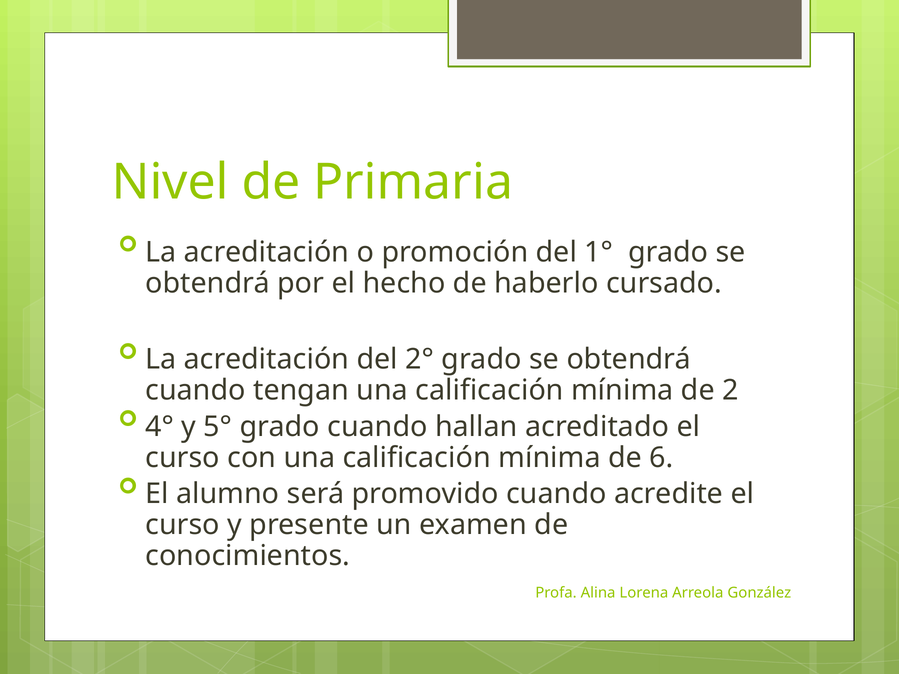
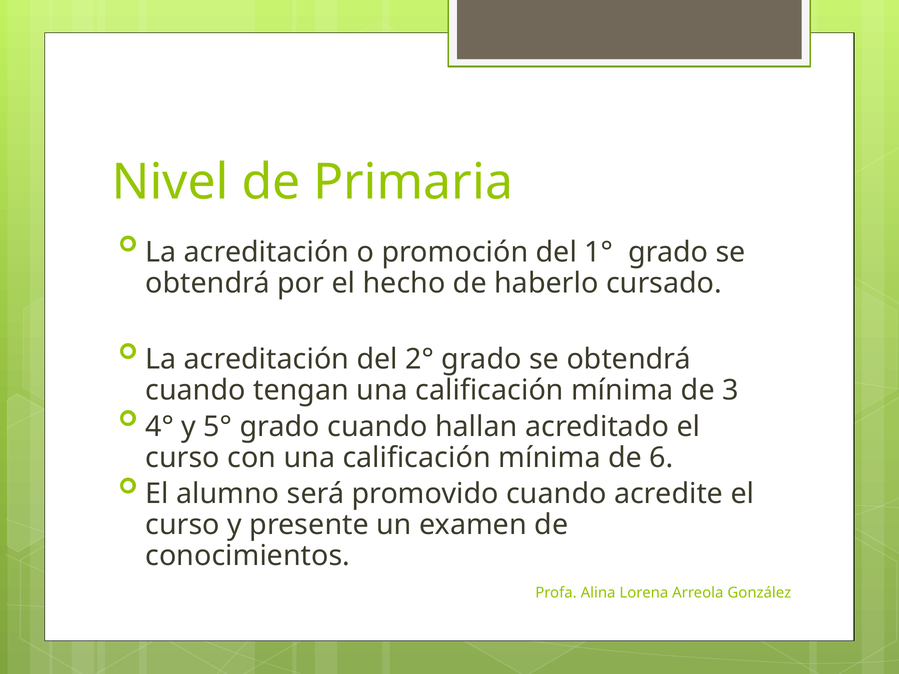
2: 2 -> 3 (730, 390)
